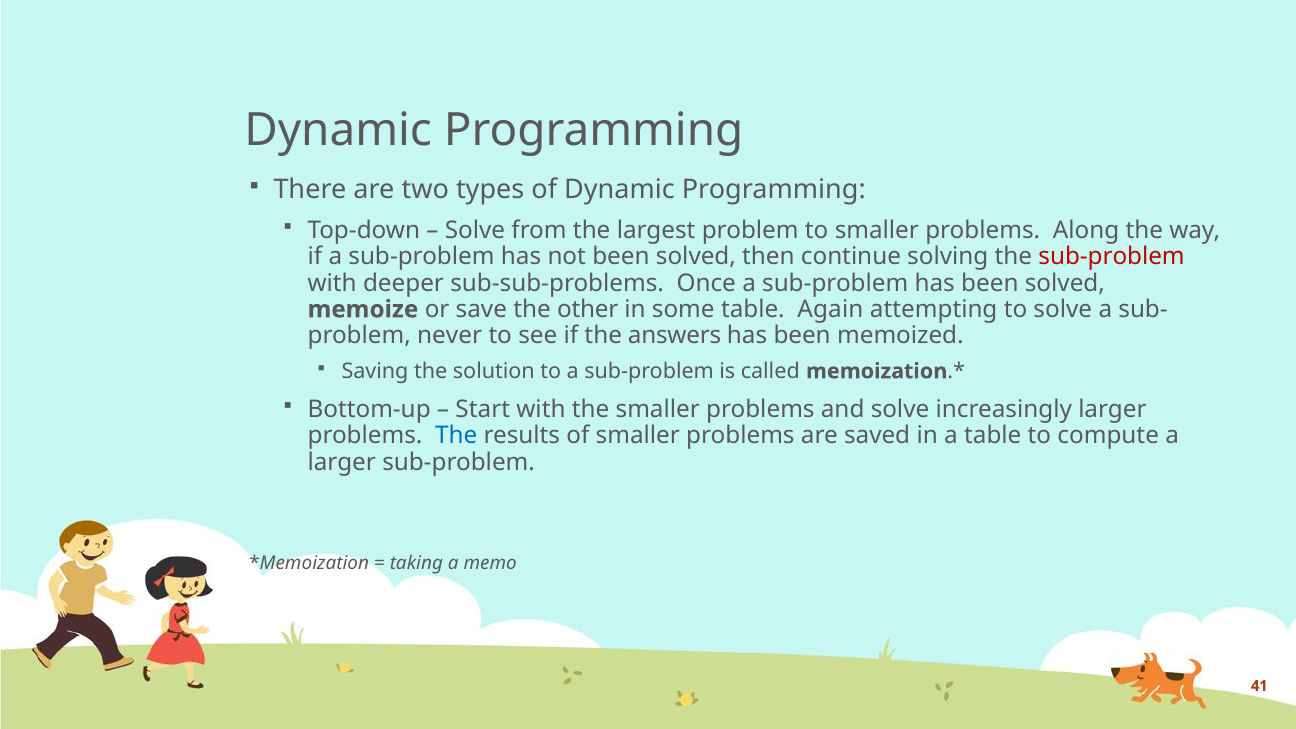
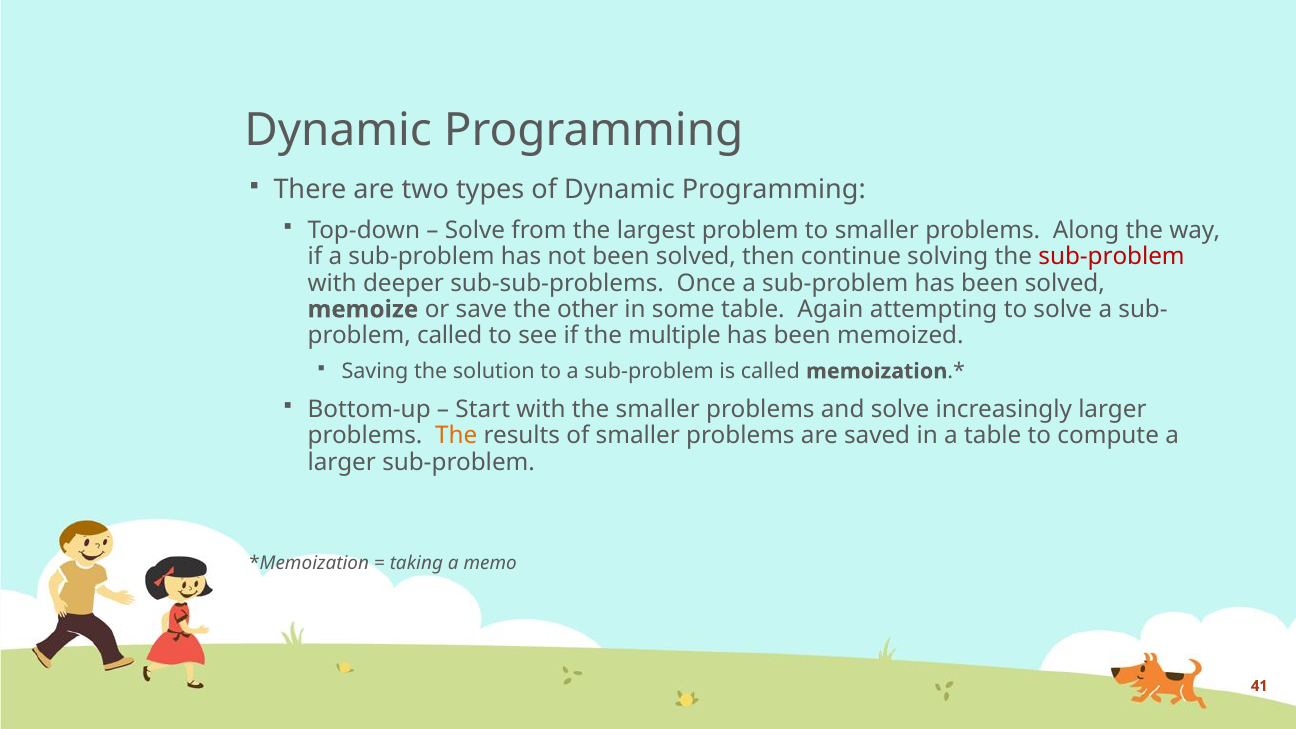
problem never: never -> called (450, 336)
answers: answers -> multiple (675, 336)
The colour: blue -> orange (456, 436)
